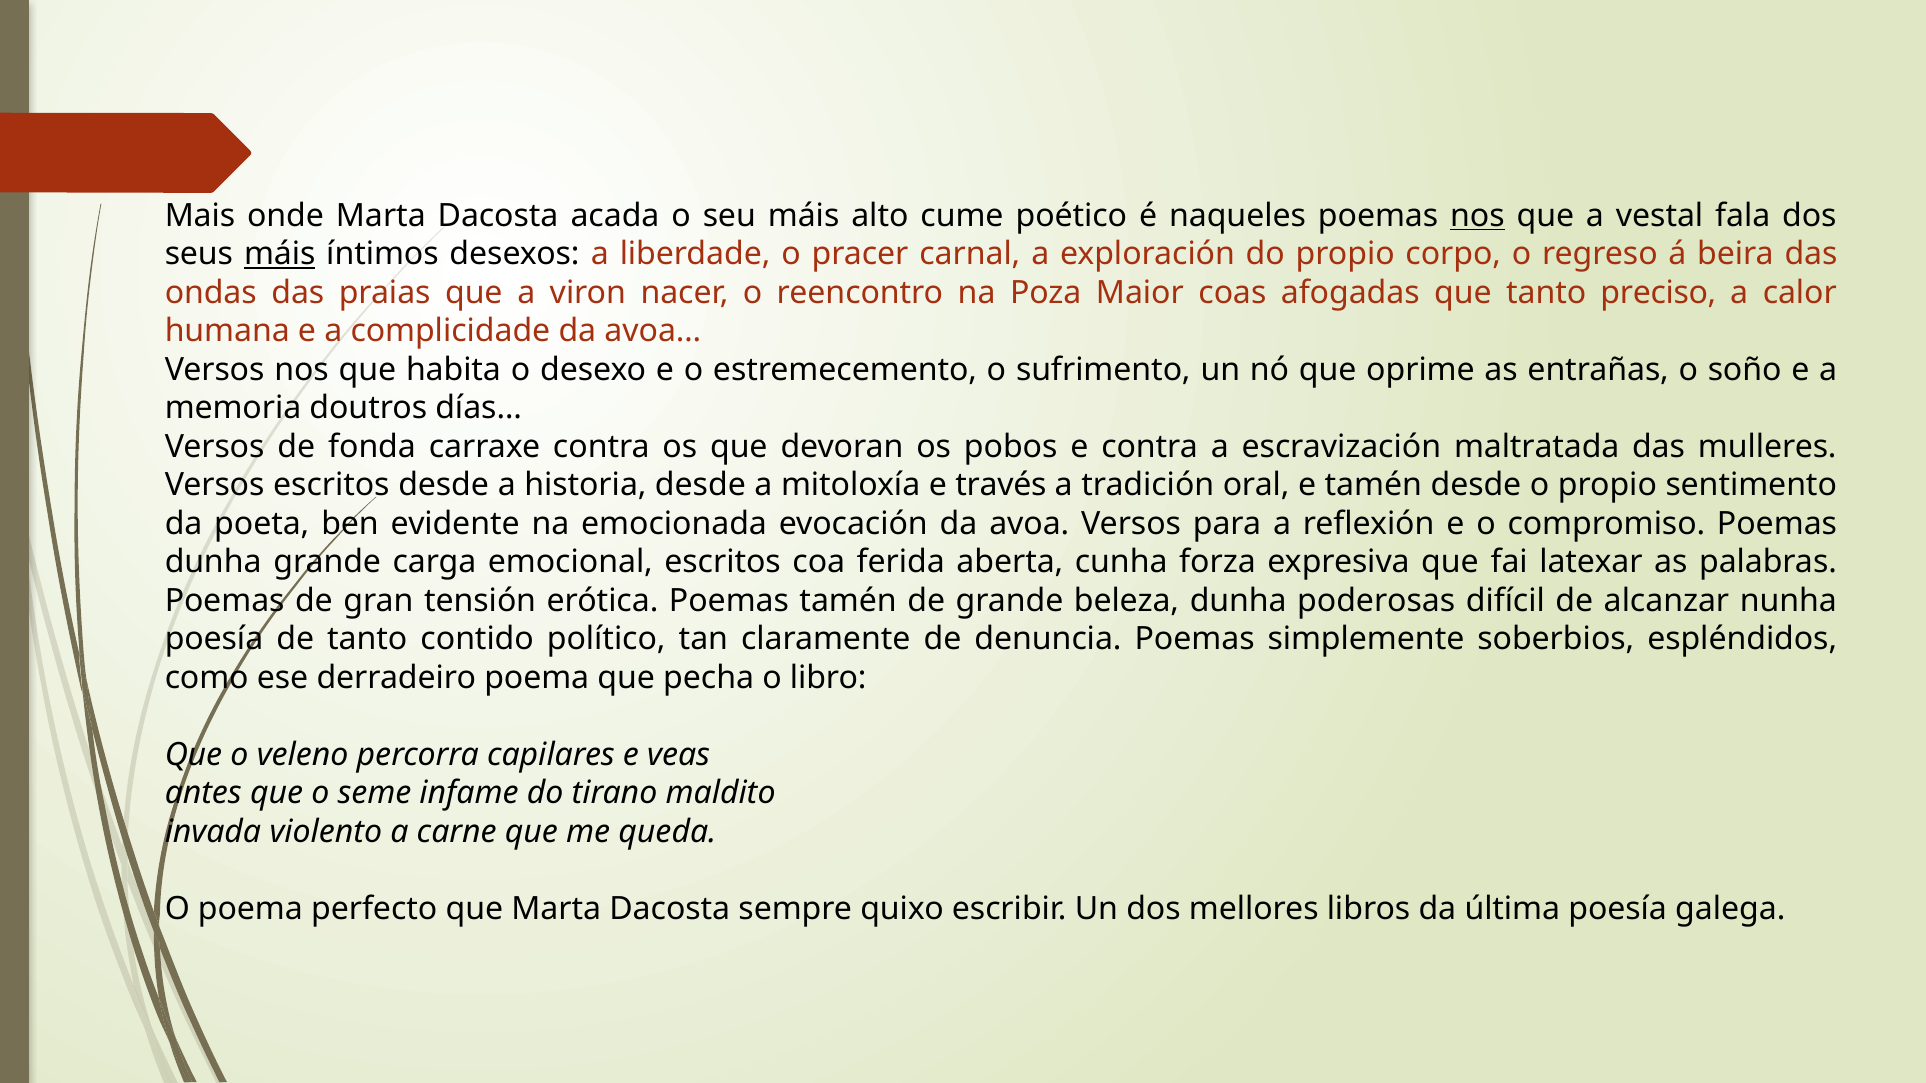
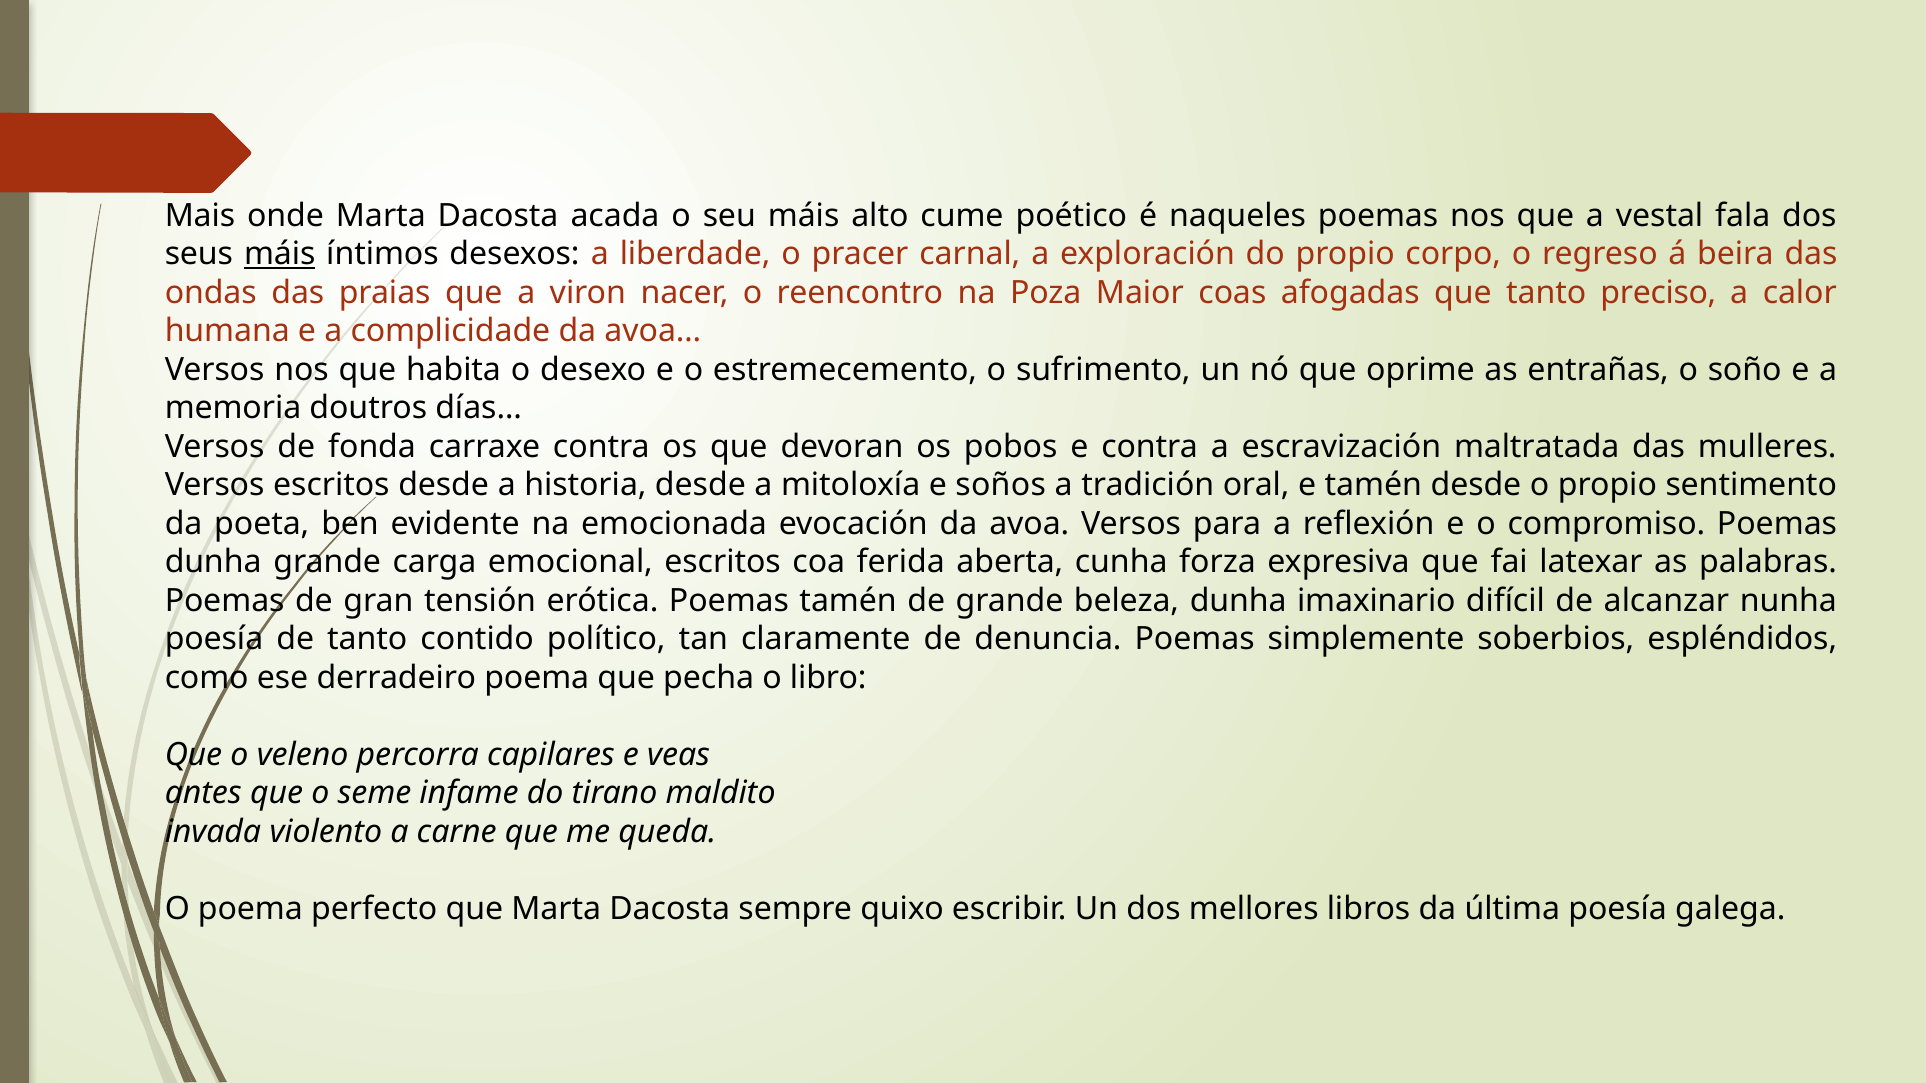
nos underline: present -> none (1477, 216)
través: través -> soños (1001, 485)
poderosas: poderosas -> imaxinario (1376, 601)
